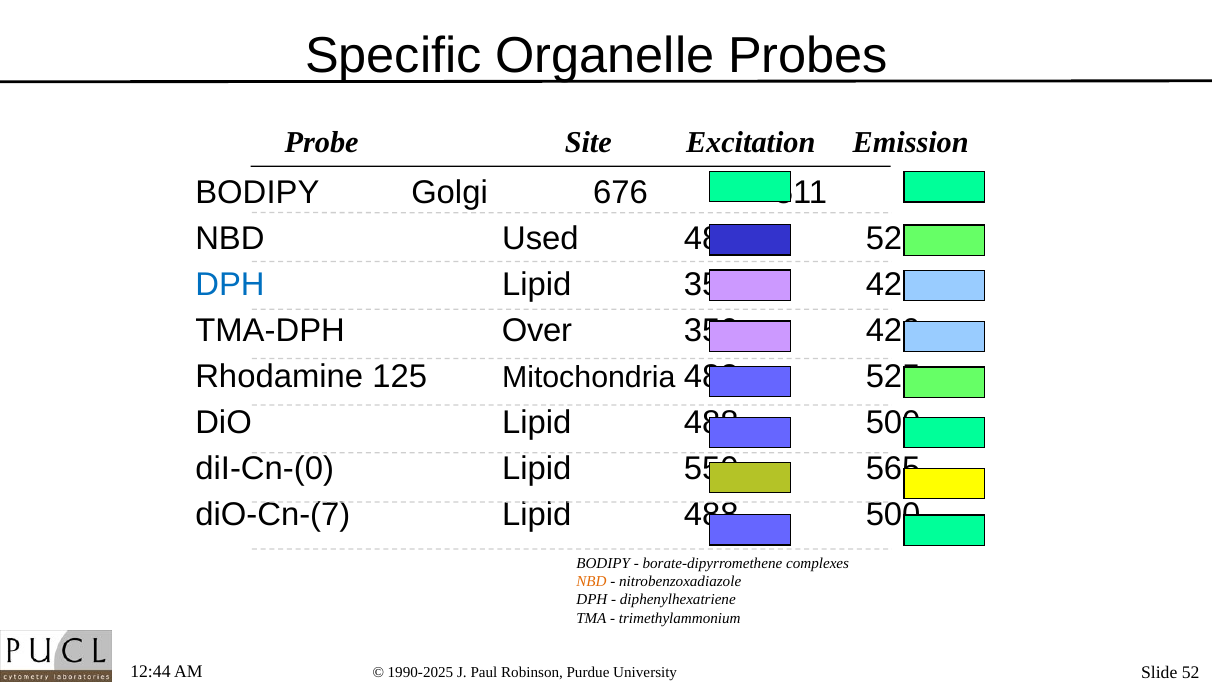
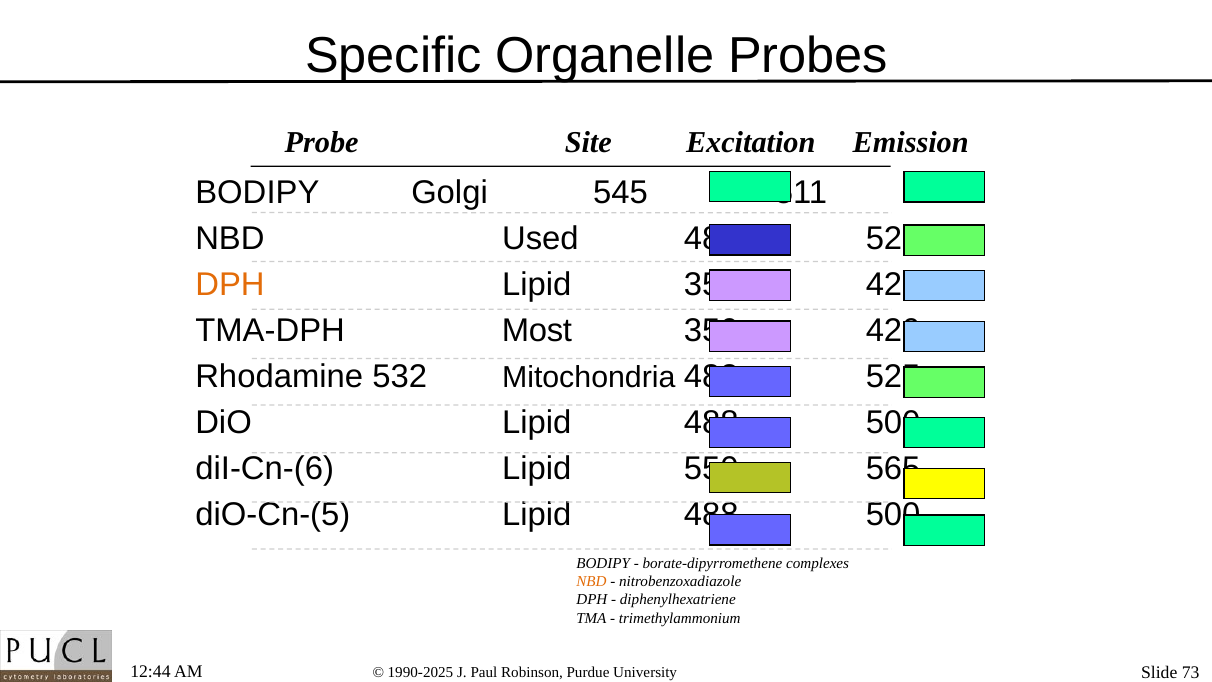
676: 676 -> 545 (620, 193)
DPH colour: blue -> orange (230, 285)
Over: Over -> Most (537, 331)
125: 125 -> 532 (400, 377)
diI-Cn-(0: diI-Cn-(0 -> diI-Cn-(6 (265, 469)
diO-Cn-(7: diO-Cn-(7 -> diO-Cn-(5 (273, 514)
52: 52 -> 73 (1191, 672)
